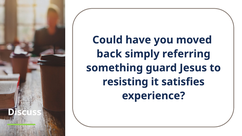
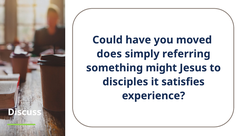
back: back -> does (109, 54)
guard: guard -> might (161, 68)
resisting: resisting -> disciples (125, 82)
